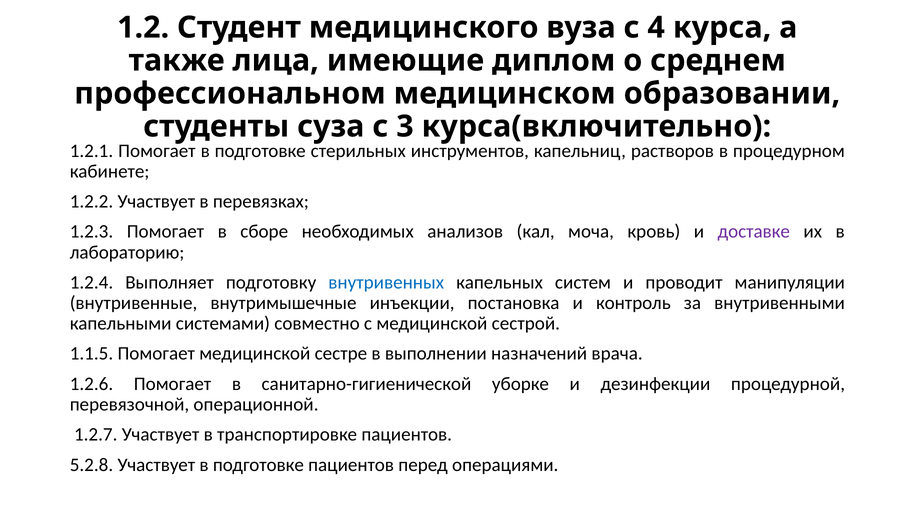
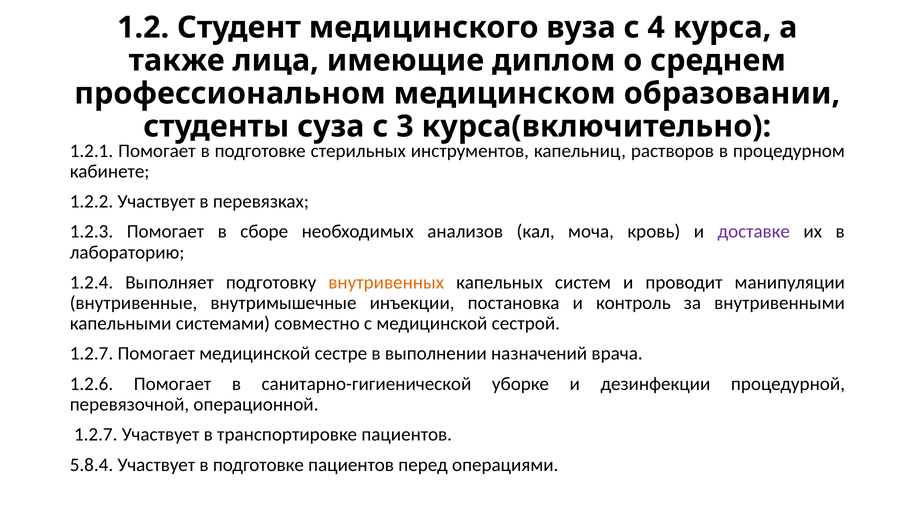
внутривенных colour: blue -> orange (386, 282)
1.1.5: 1.1.5 -> 1.2.7 (91, 353)
5.2.8: 5.2.8 -> 5.8.4 (91, 464)
